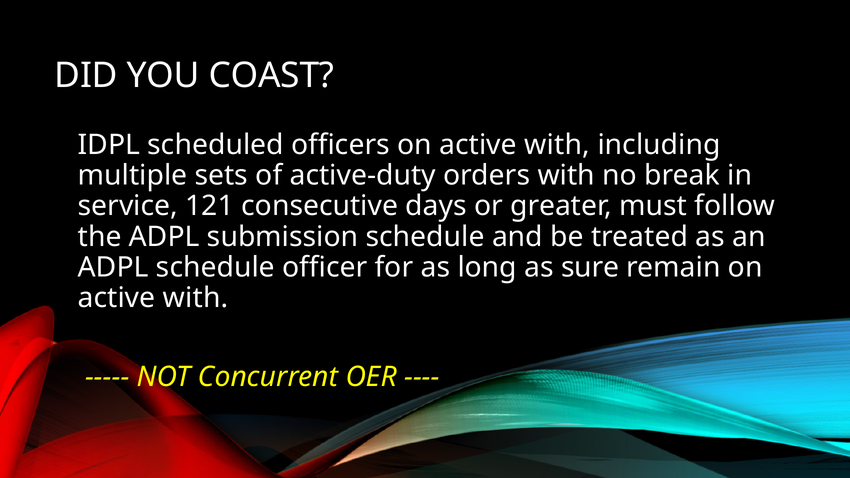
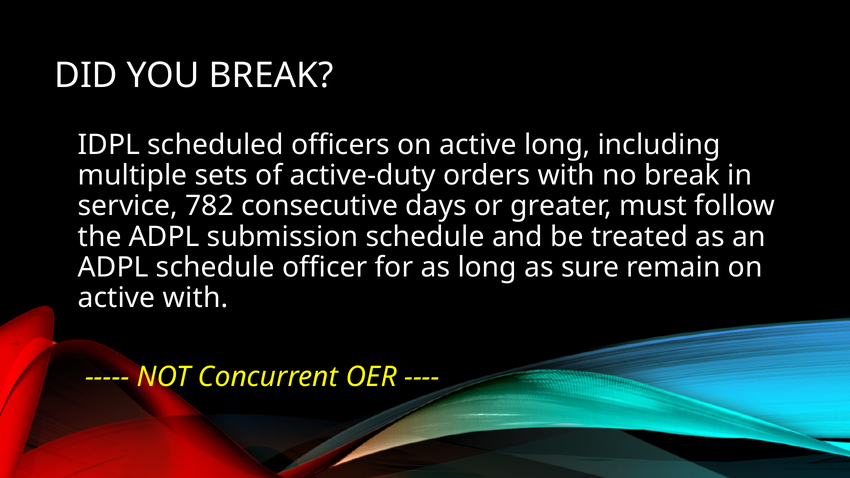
YOU COAST: COAST -> BREAK (271, 75)
officers on active with: with -> long (557, 145)
121: 121 -> 782 (210, 206)
